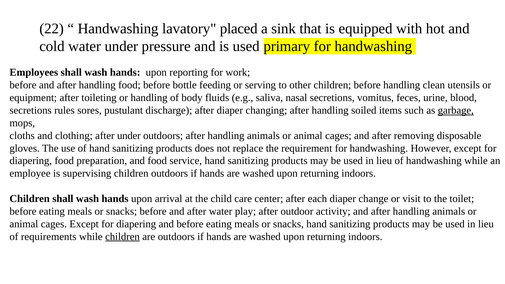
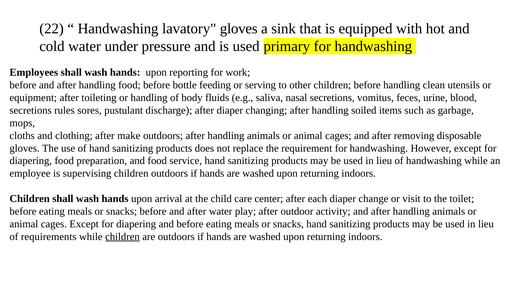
lavatory placed: placed -> gloves (239, 29)
garbage underline: present -> none (456, 110)
after under: under -> make (129, 136)
